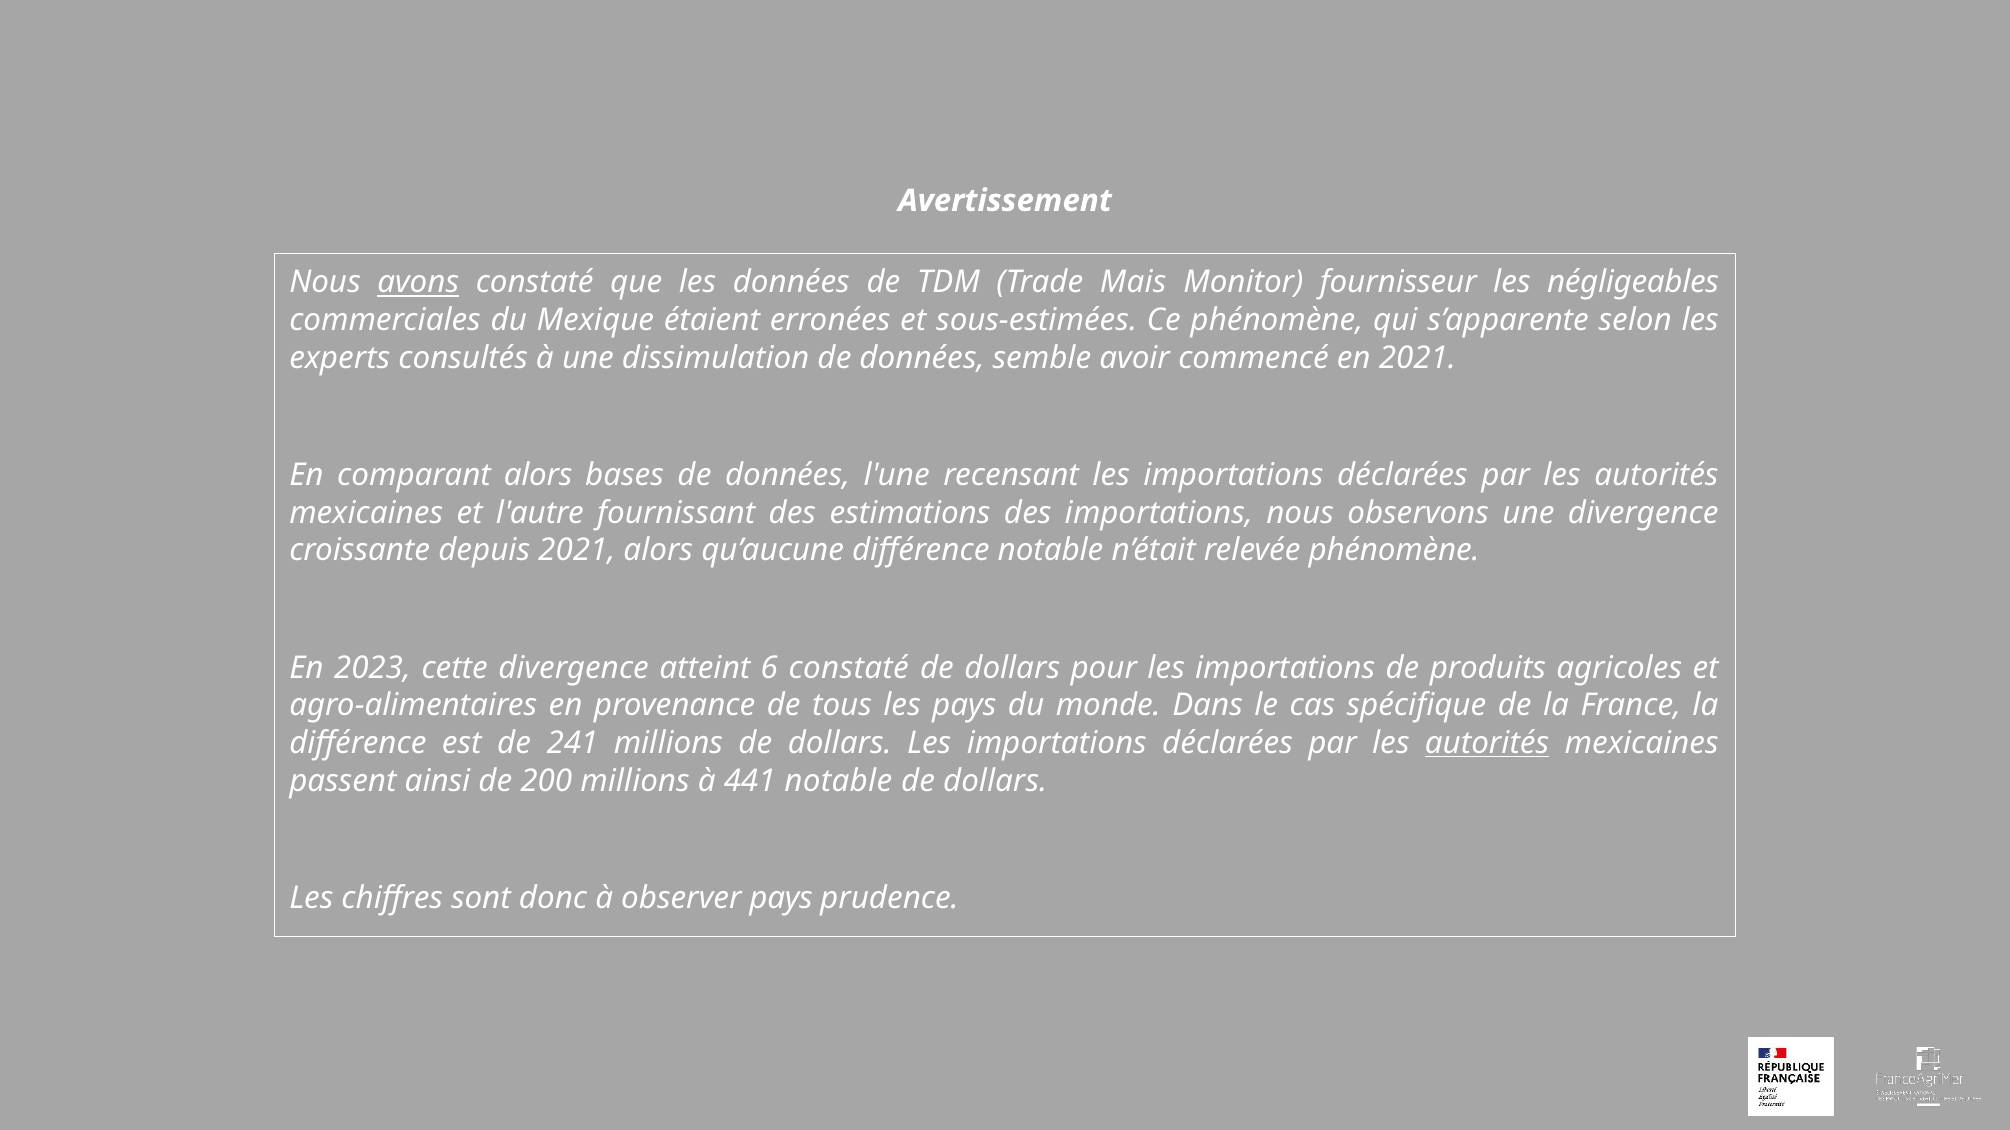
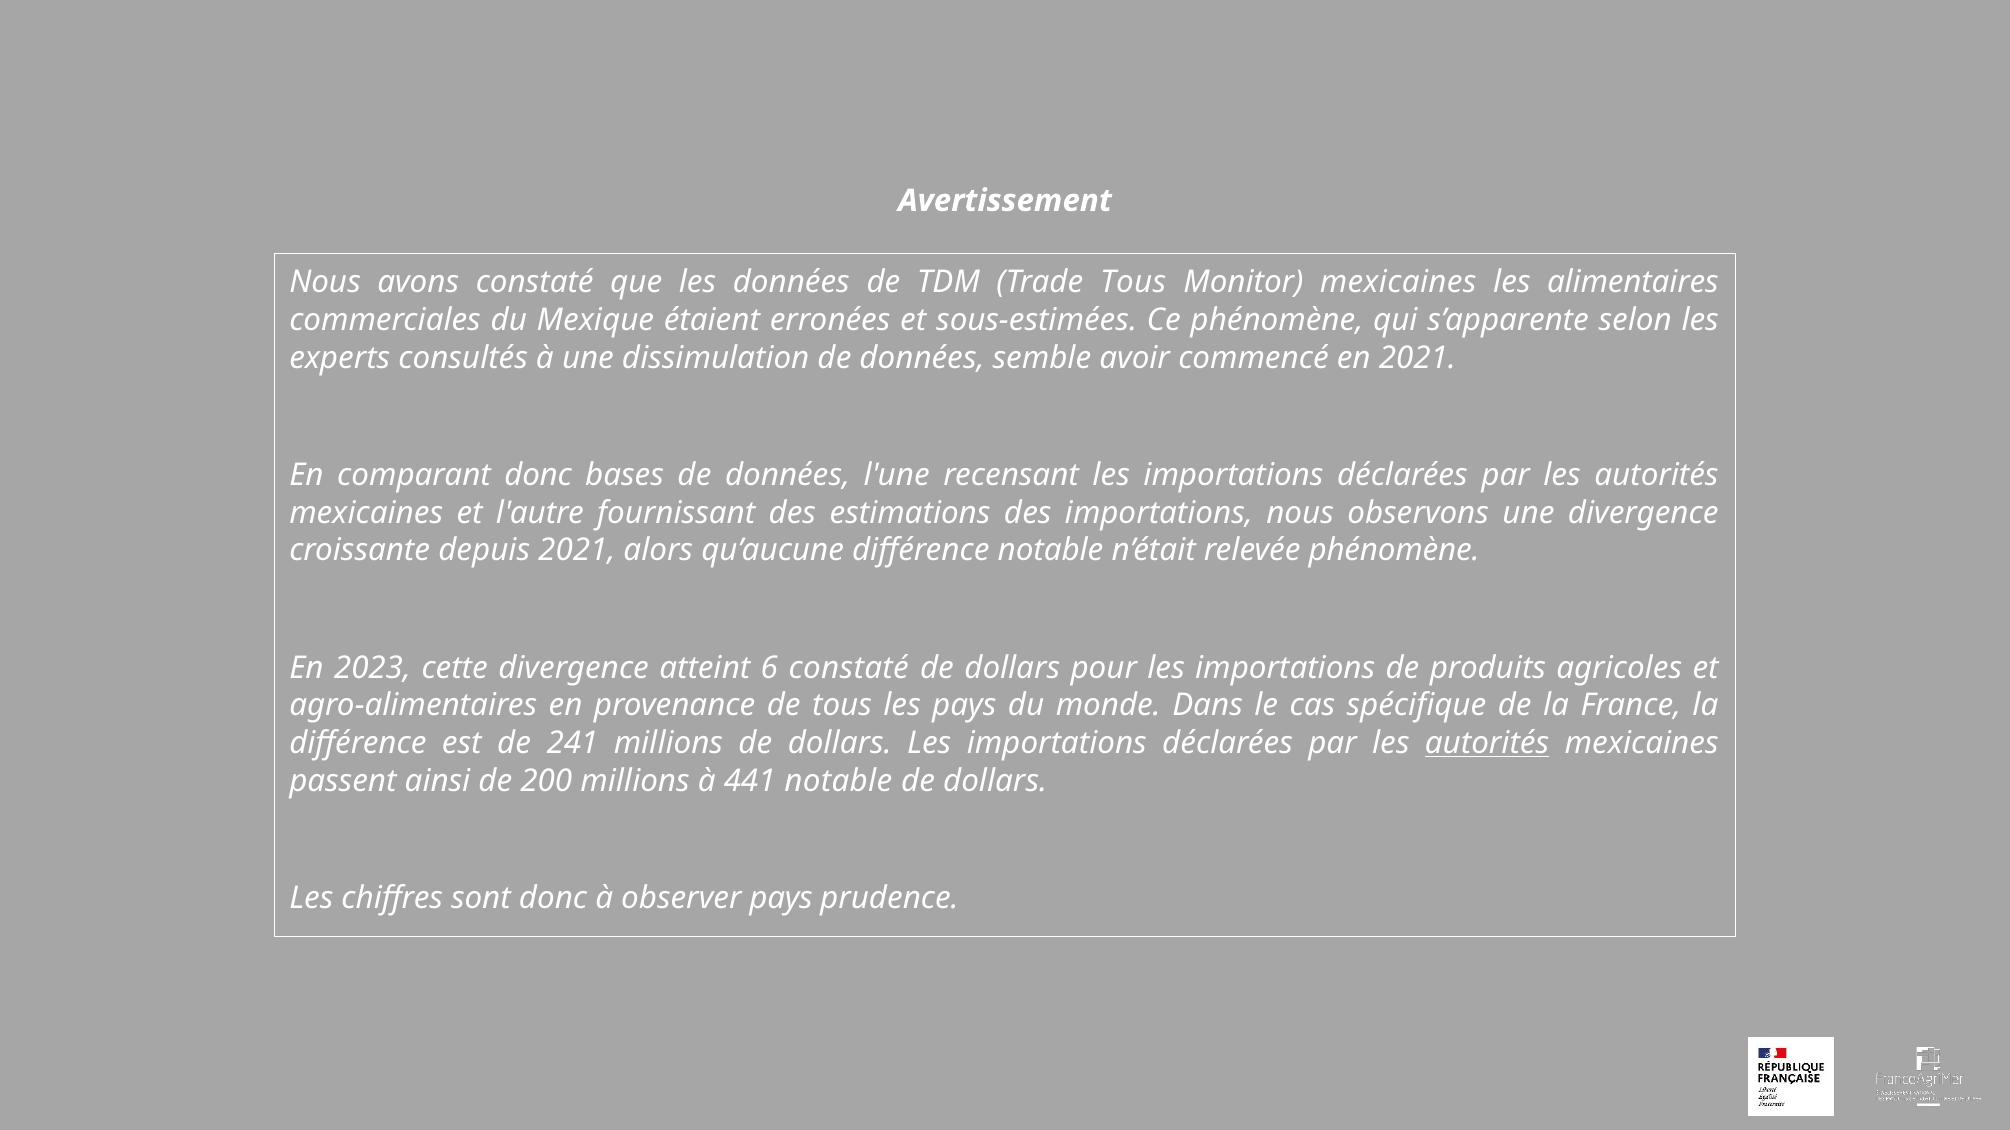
avons underline: present -> none (418, 283)
Trade Mais: Mais -> Tous (1133, 283)
Monitor fournisseur: fournisseur -> mexicaines (1398, 283)
négligeables: négligeables -> alimentaires (1633, 283)
comparant alors: alors -> donc (538, 475)
